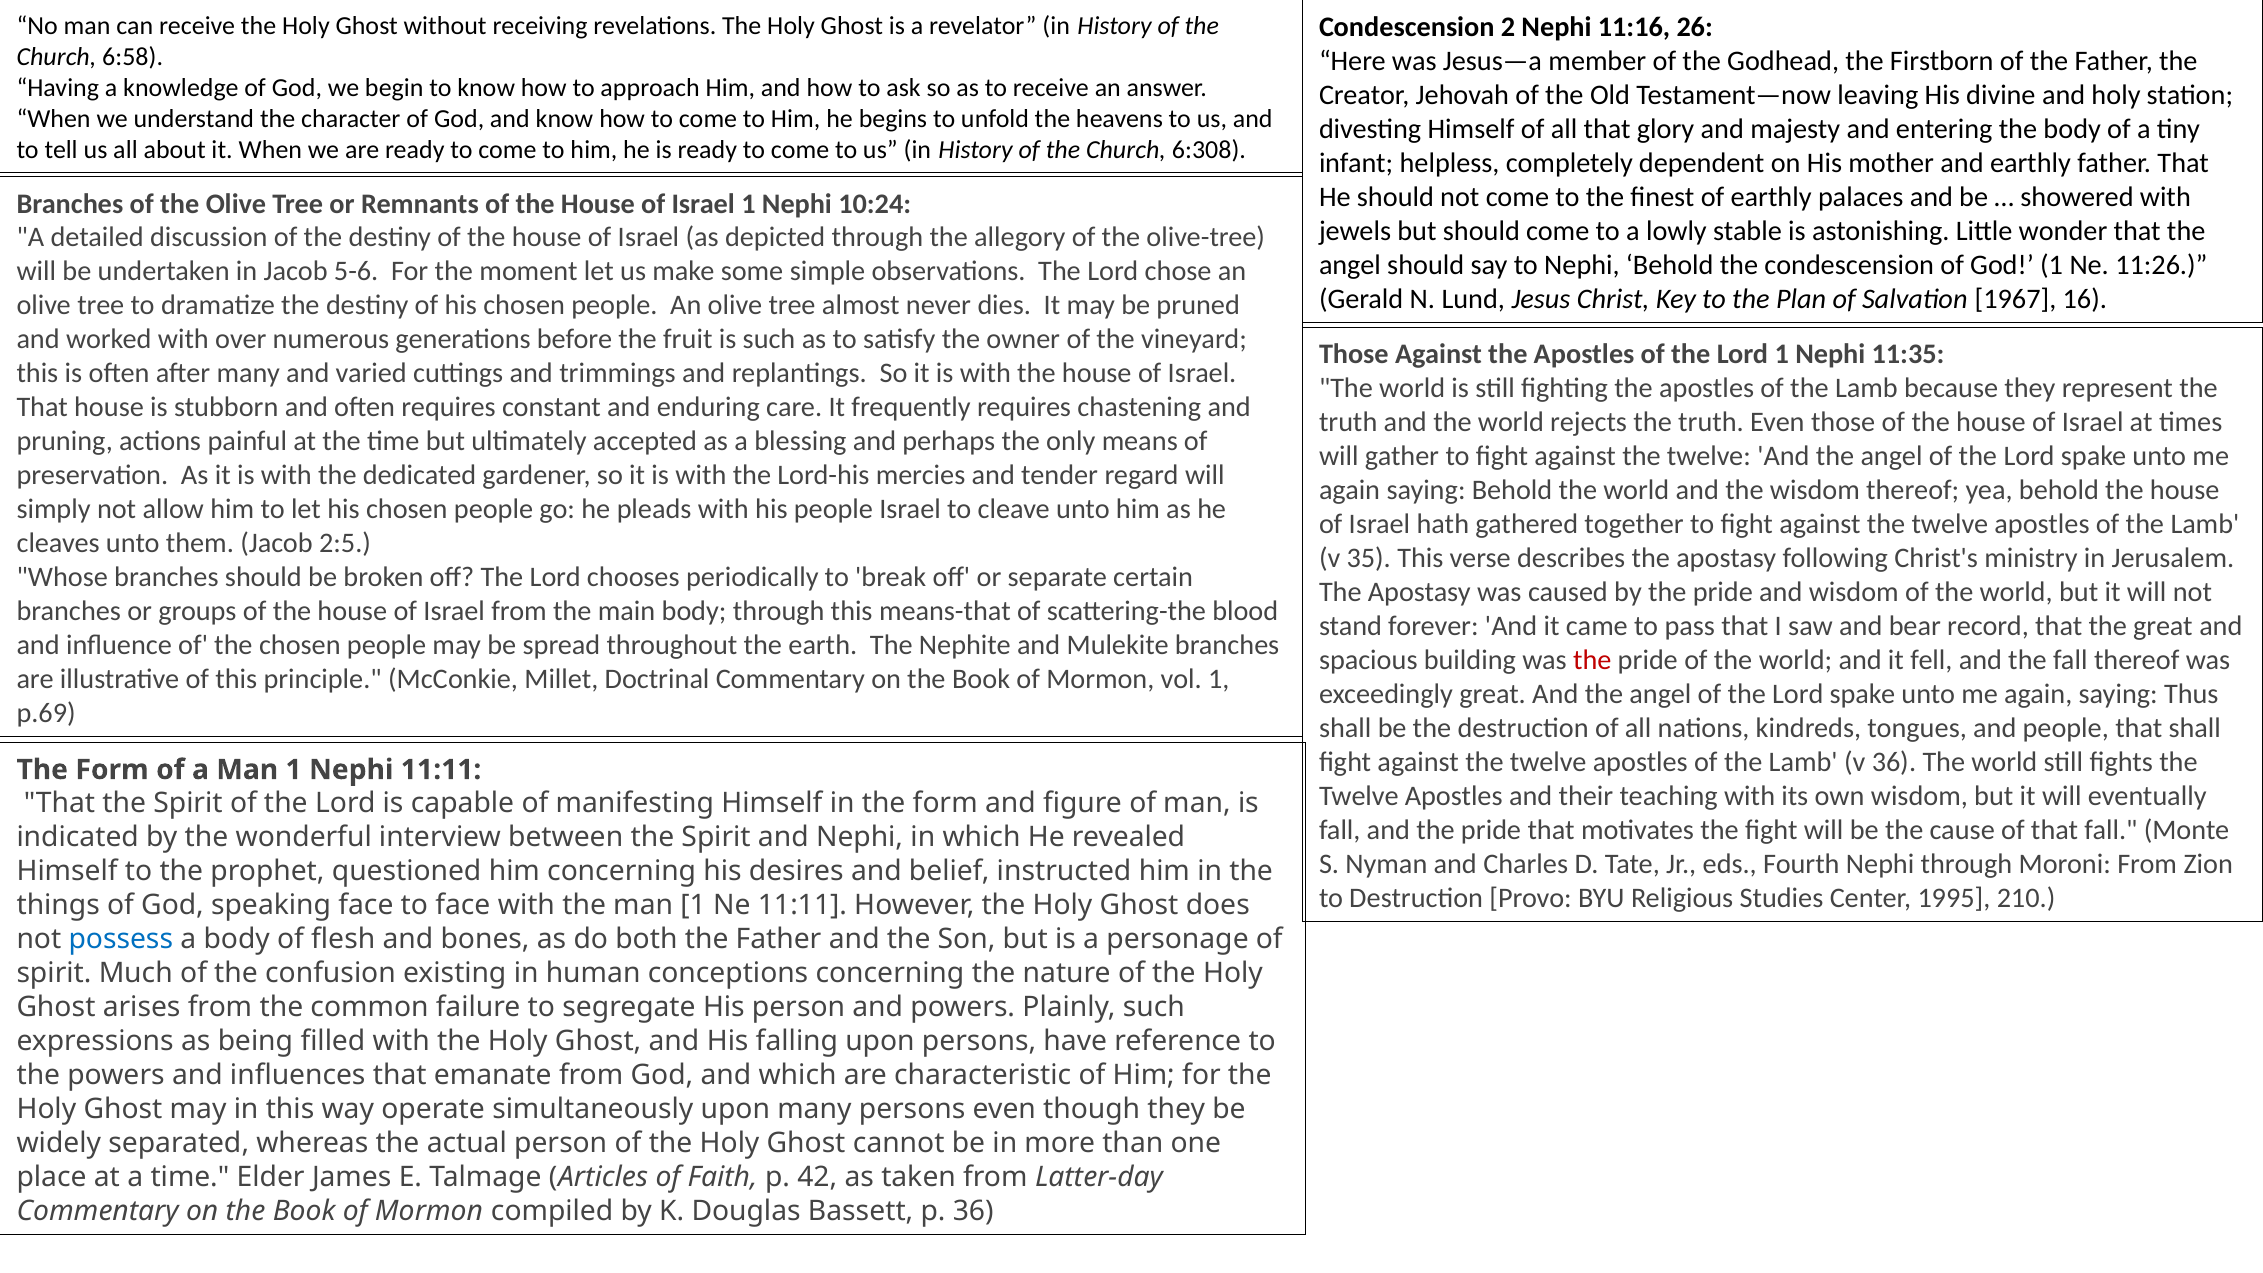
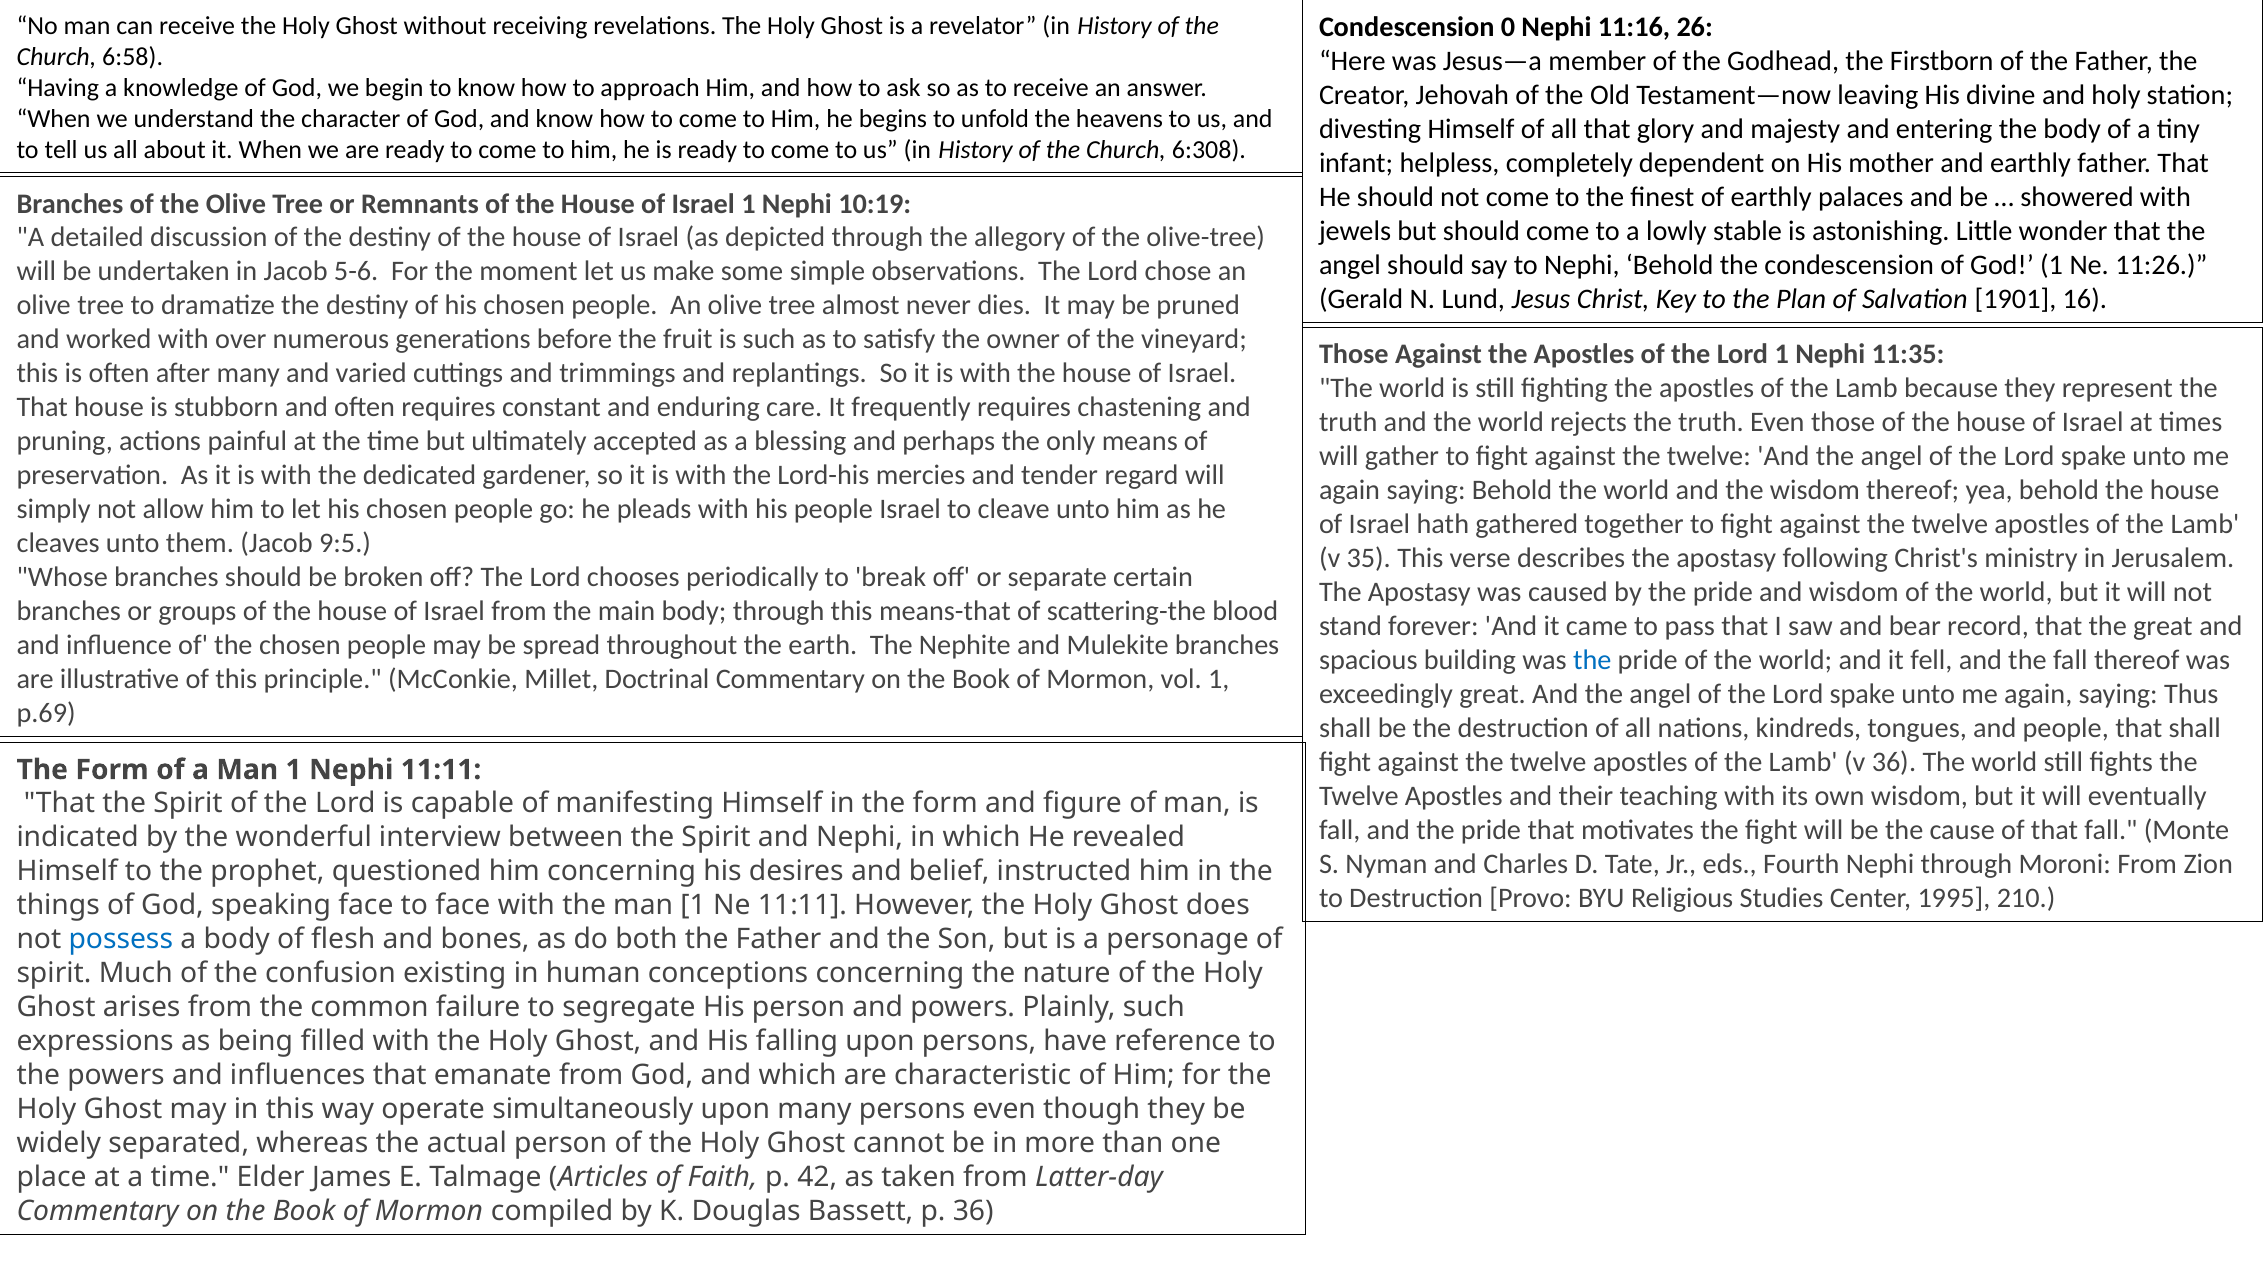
2: 2 -> 0 (1508, 27)
10:24: 10:24 -> 10:19 (875, 204)
1967: 1967 -> 1901 (2016, 299)
2:5: 2:5 -> 9:5 (345, 543)
the colour: red -> blue (1592, 660)
